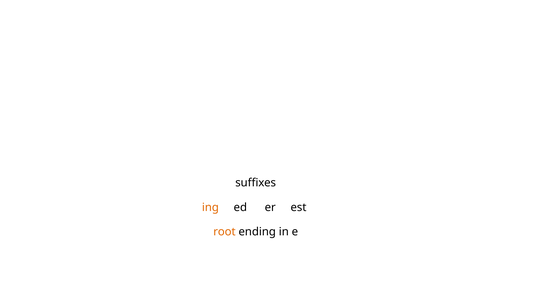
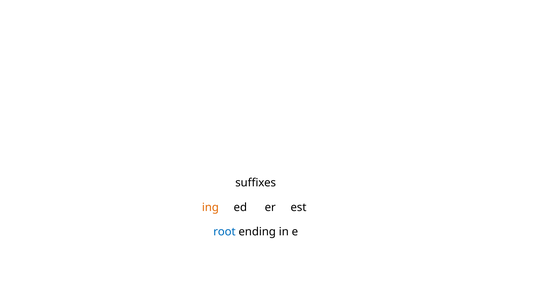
root colour: orange -> blue (224, 232)
